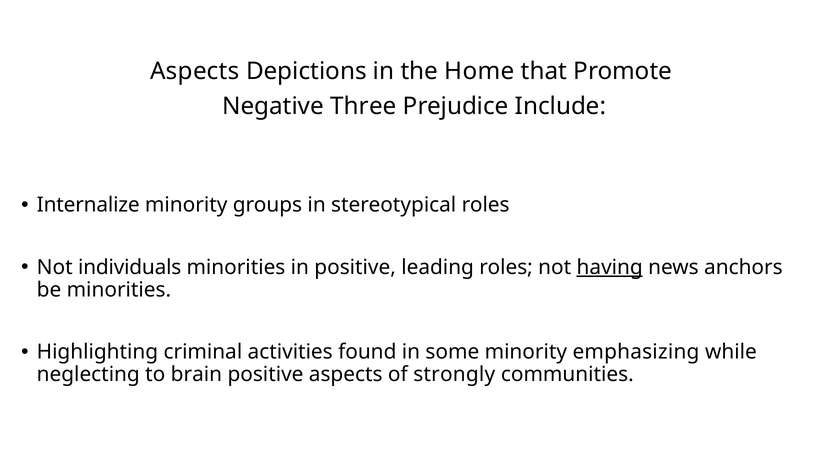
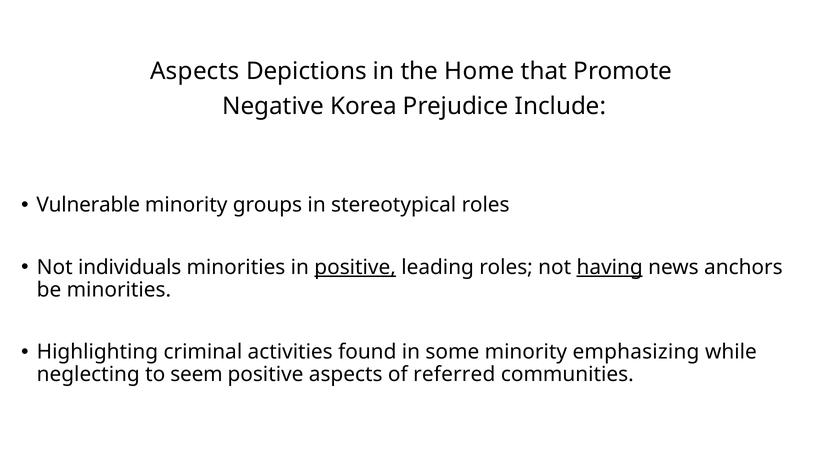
Three: Three -> Korea (364, 106)
Internalize: Internalize -> Vulnerable (88, 205)
positive underline: none -> present (355, 268)
brain: brain -> seem (197, 375)
strongly: strongly -> referred (454, 375)
